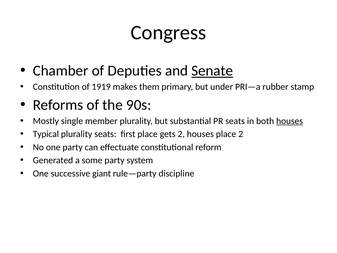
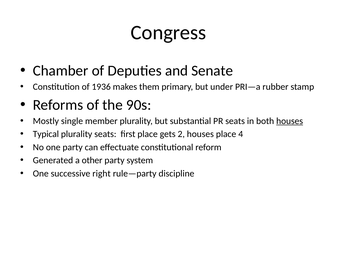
Senate underline: present -> none (212, 71)
1919: 1919 -> 1936 (101, 87)
place 2: 2 -> 4 (241, 134)
some: some -> other (92, 160)
giant: giant -> right (102, 173)
